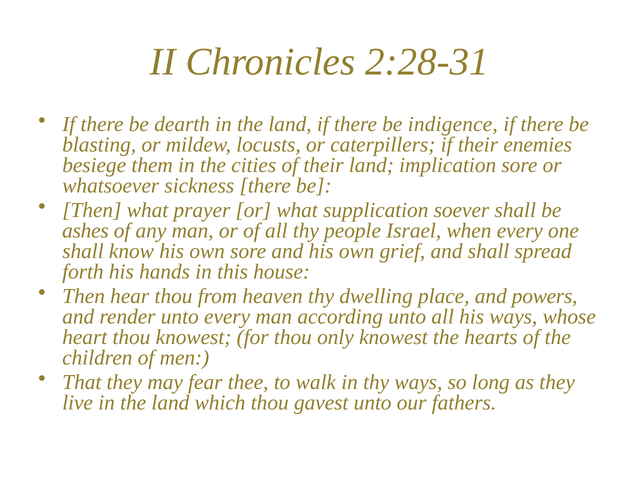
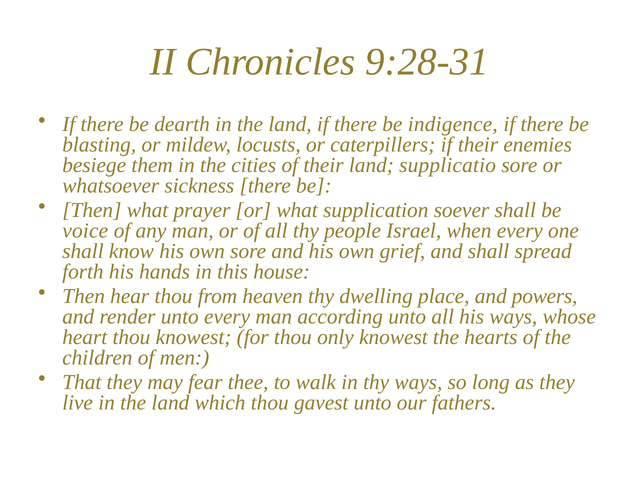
2:28-31: 2:28-31 -> 9:28-31 (427, 62)
implication: implication -> supplicatio (448, 165)
ashes: ashes -> voice (85, 231)
